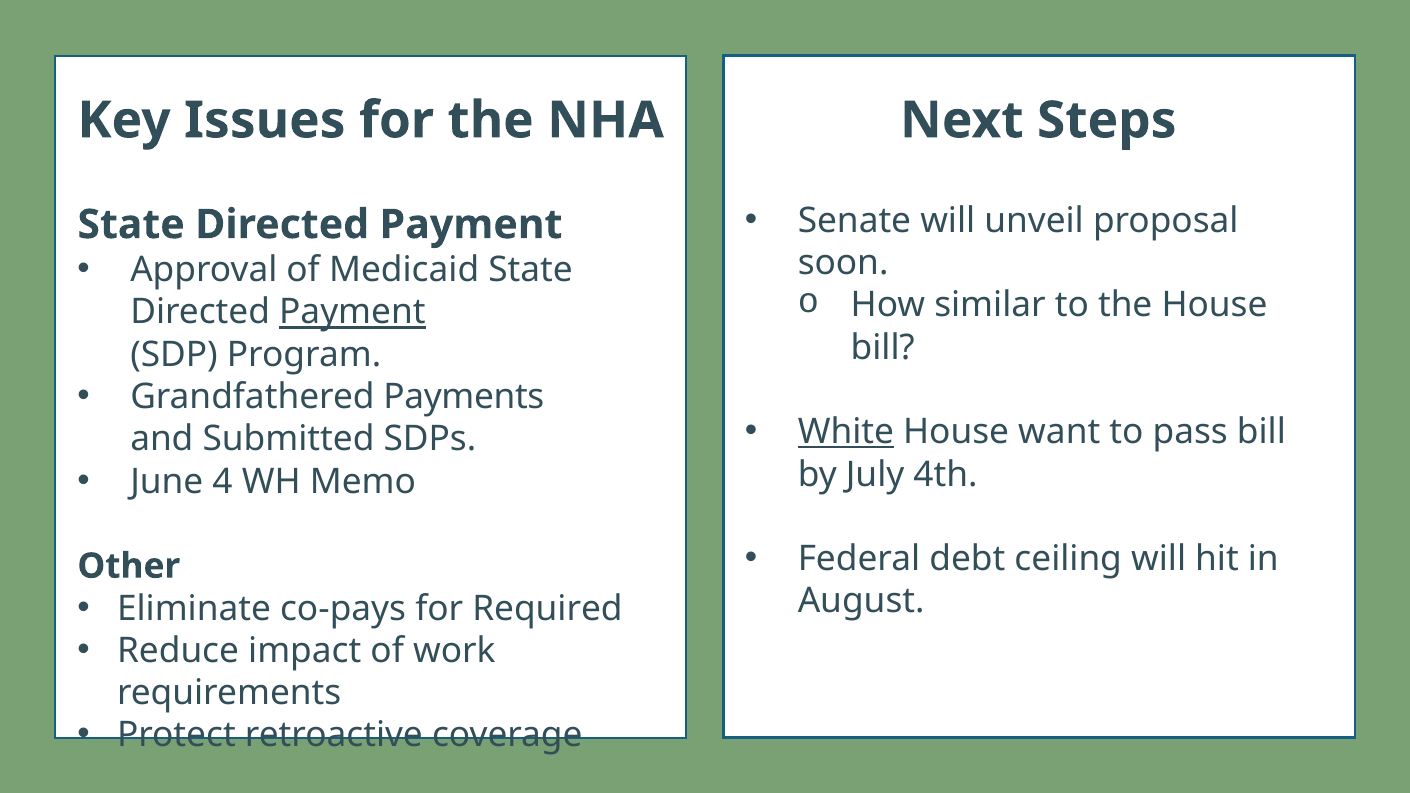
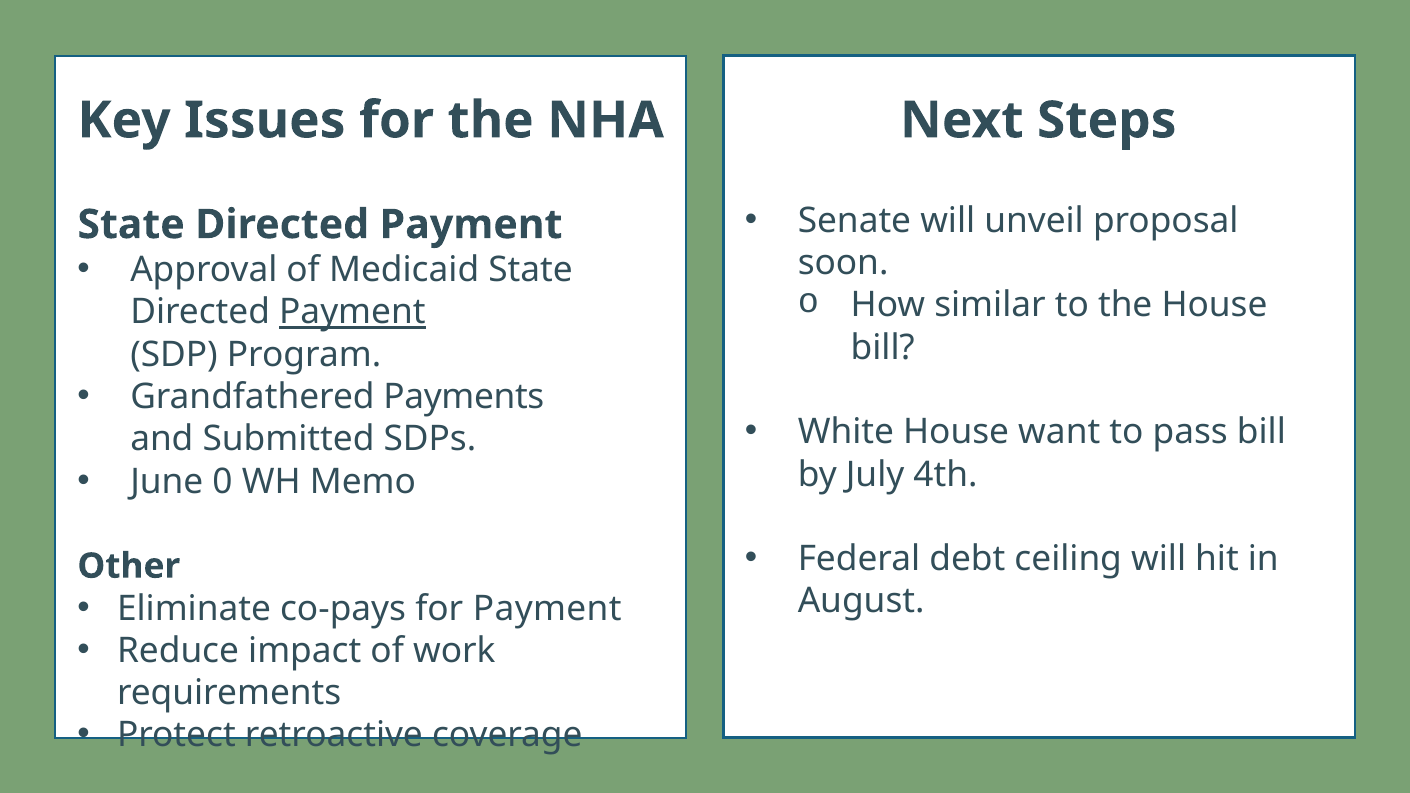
White underline: present -> none (846, 432)
4: 4 -> 0 (222, 482)
for Required: Required -> Payment (547, 608)
